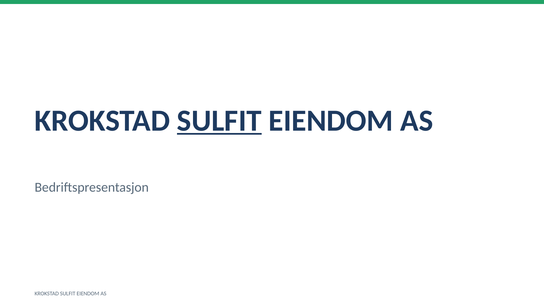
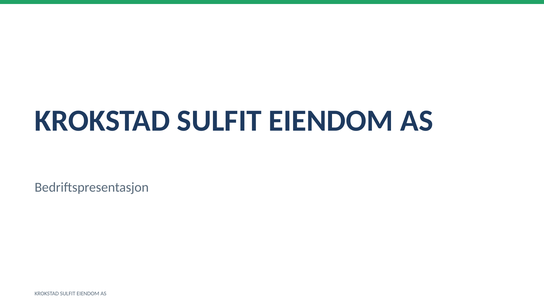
SULFIT underline: present -> none (219, 121)
